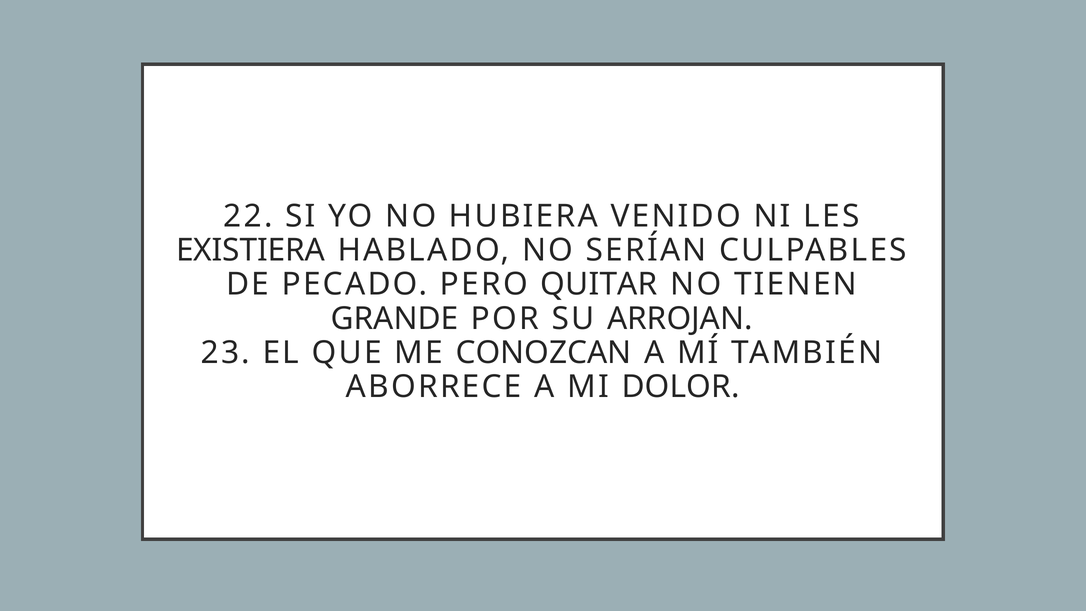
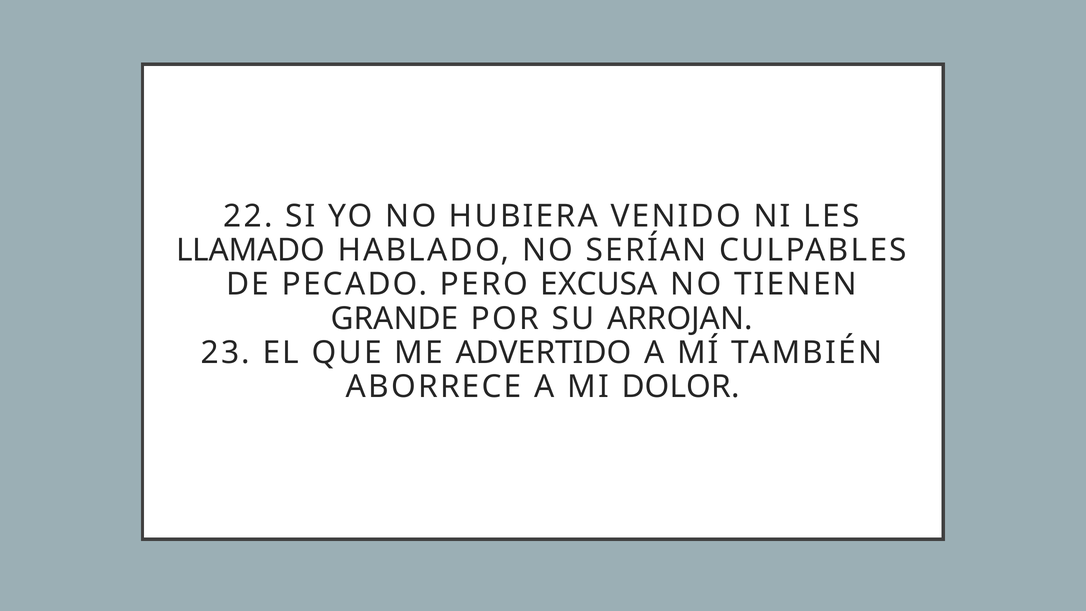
EXISTIERA: EXISTIERA -> LLAMADO (250, 250)
QUITAR: QUITAR -> EXCUSA (599, 284)
CONOZCAN: CONOZCAN -> ADVERTIDO (543, 353)
